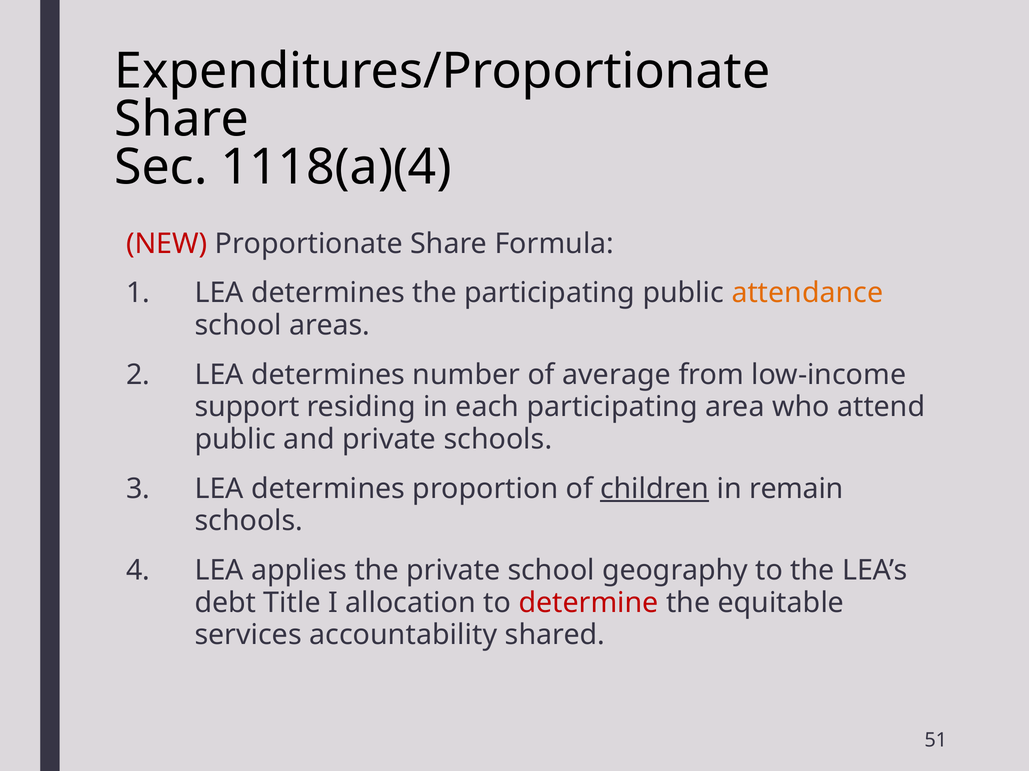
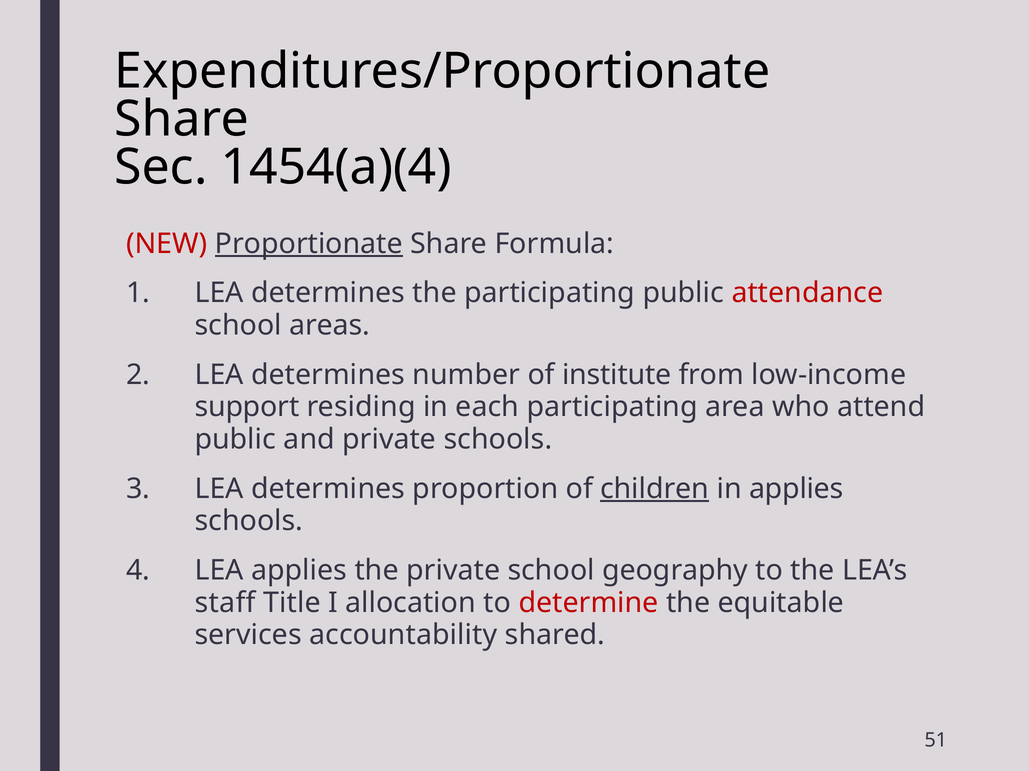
1118(a)(4: 1118(a)(4 -> 1454(a)(4 (336, 167)
Proportionate underline: none -> present (309, 244)
attendance colour: orange -> red (807, 293)
average: average -> institute (617, 375)
in remain: remain -> applies (796, 489)
debt: debt -> staff (225, 603)
